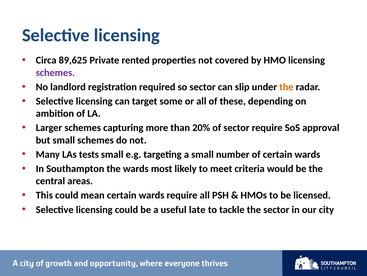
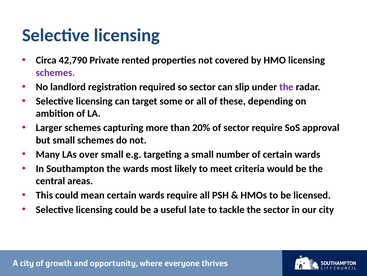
89,625: 89,625 -> 42,790 (73, 60)
the colour: orange -> purple (286, 87)
tests: tests -> over (89, 154)
